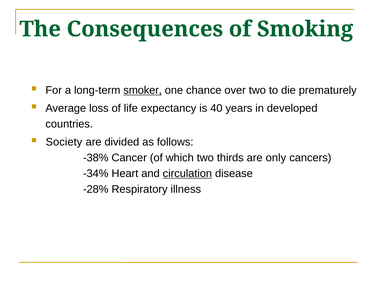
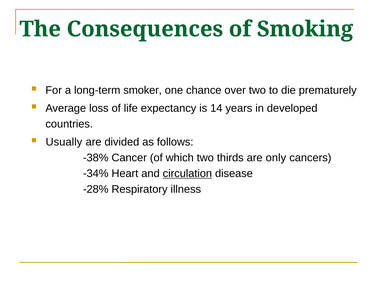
smoker underline: present -> none (143, 90)
40: 40 -> 14 (216, 108)
Society: Society -> Usually (64, 142)
